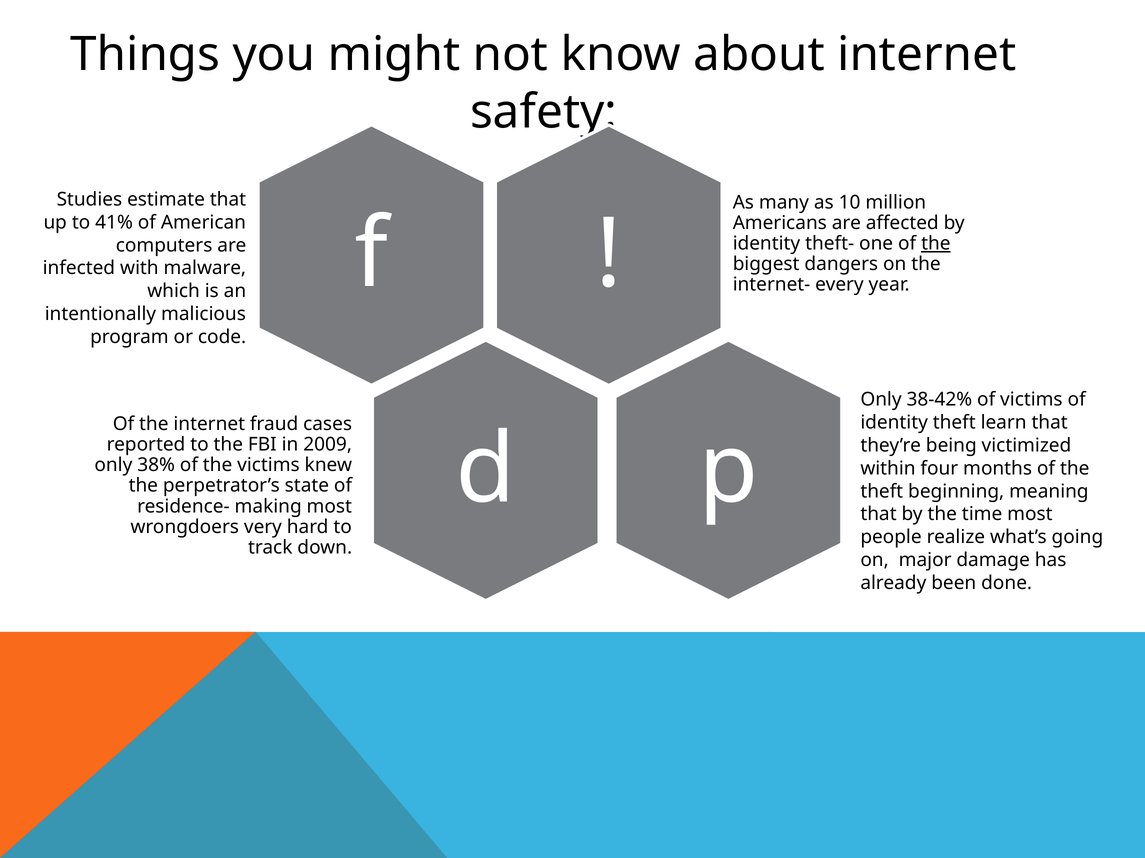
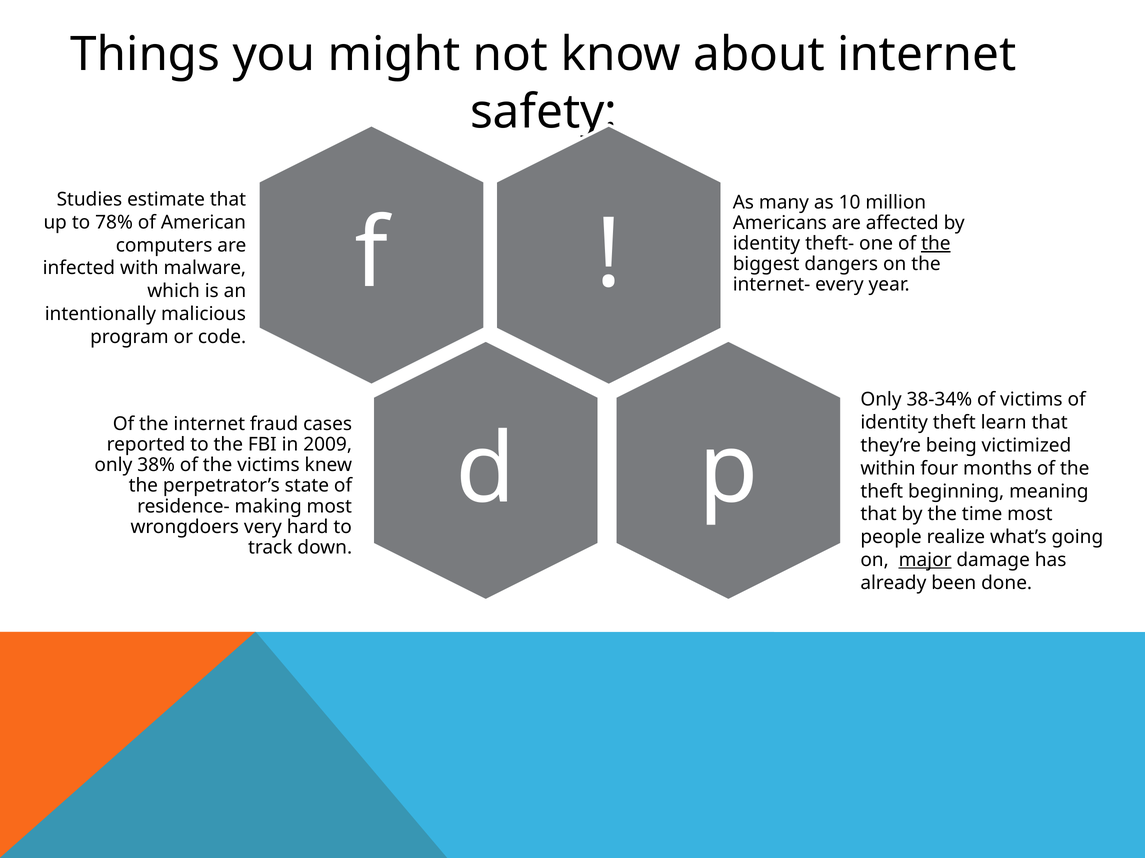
41%: 41% -> 78% (114, 223)
38-42%: 38-42% -> 38-34% (939, 400)
major underline: none -> present (925, 560)
